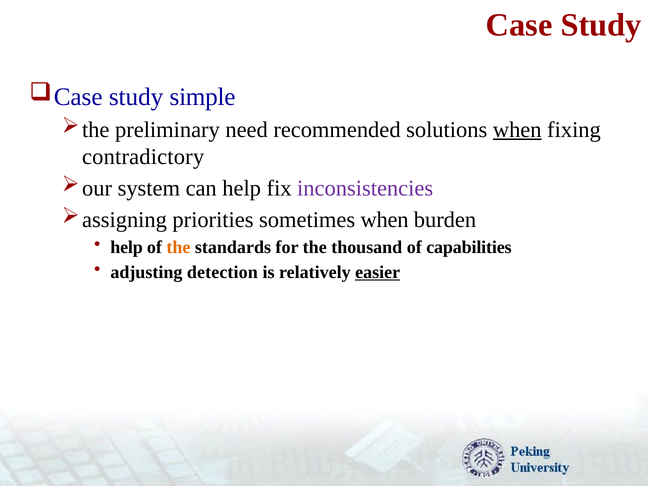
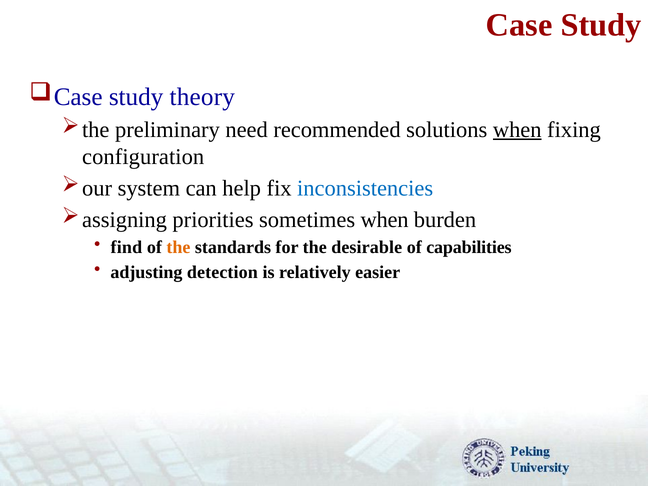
simple: simple -> theory (202, 97)
contradictory: contradictory -> configuration (143, 157)
inconsistencies colour: purple -> blue (365, 188)
help: help -> find (126, 247)
thousand: thousand -> desirable (367, 247)
easier underline: present -> none (378, 272)
